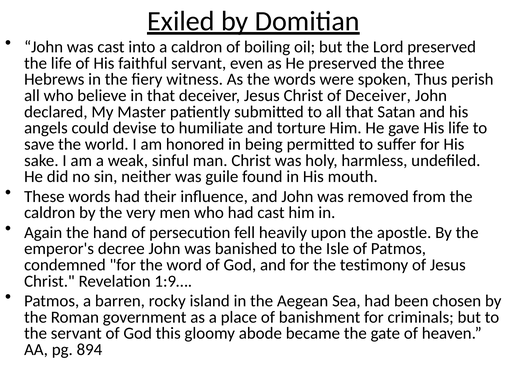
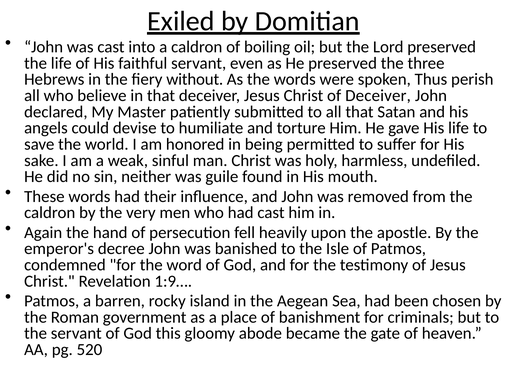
witness: witness -> without (195, 79)
894: 894 -> 520 (89, 350)
